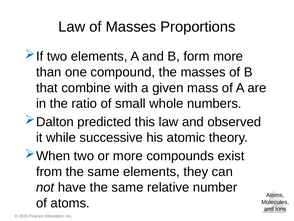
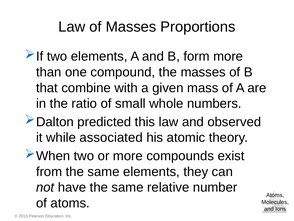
successive: successive -> associated (111, 137)
